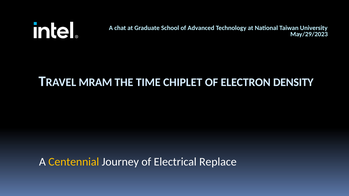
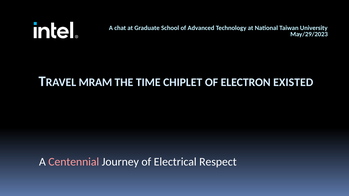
DENSITY: DENSITY -> EXISTED (293, 82)
Centennial colour: yellow -> pink (74, 162)
Replace: Replace -> Respect (218, 162)
